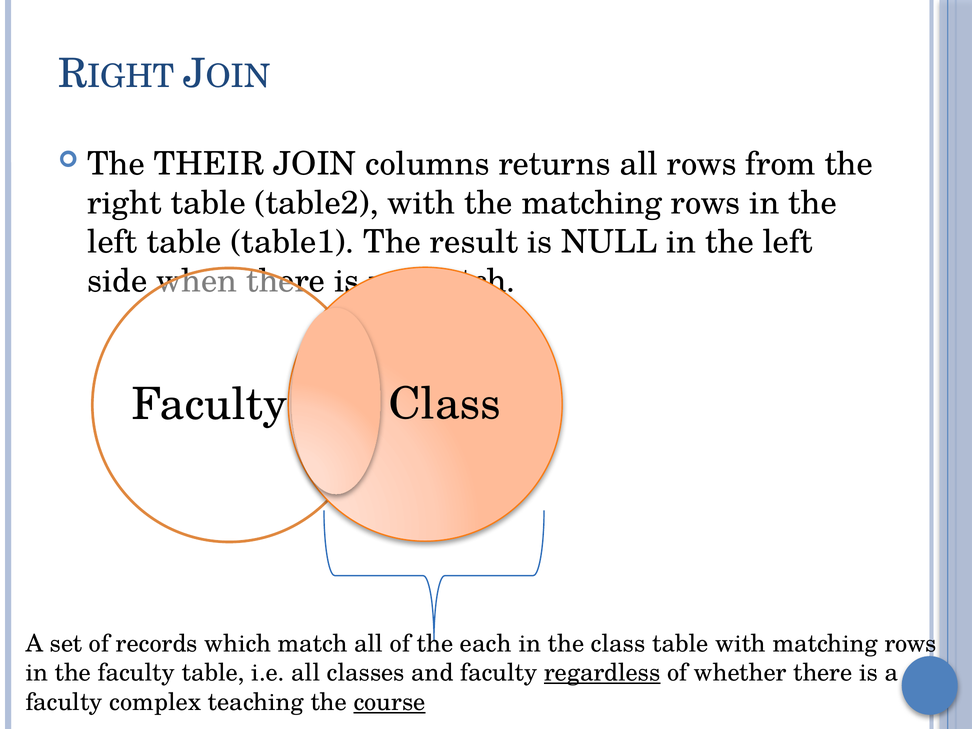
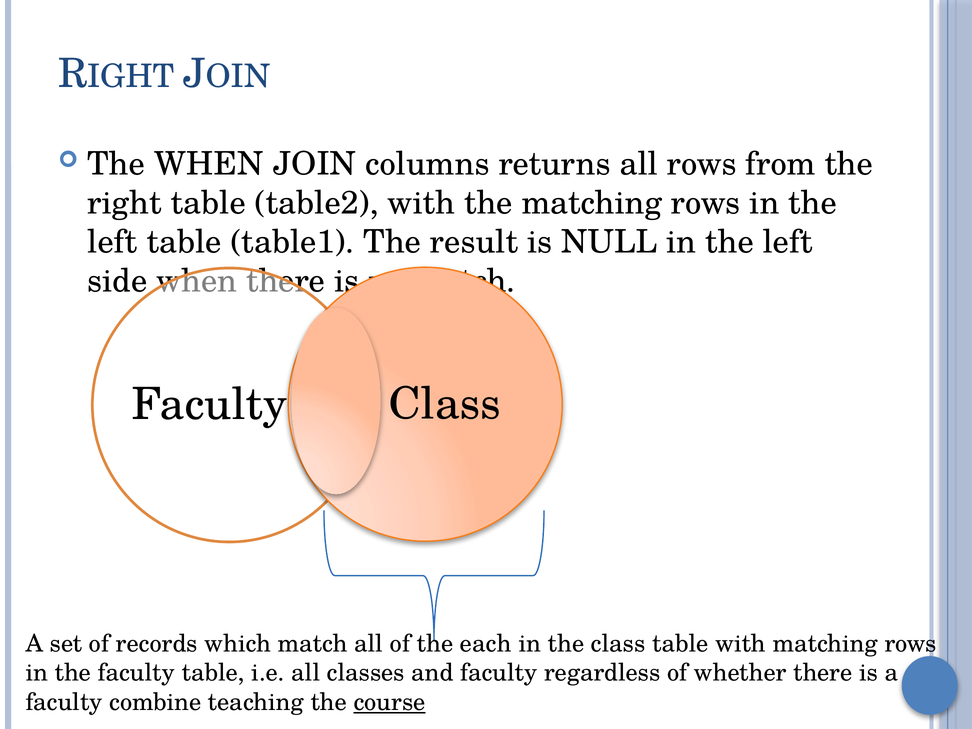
The THEIR: THEIR -> WHEN (209, 164)
regardless underline: present -> none (602, 673)
complex: complex -> combine (155, 702)
